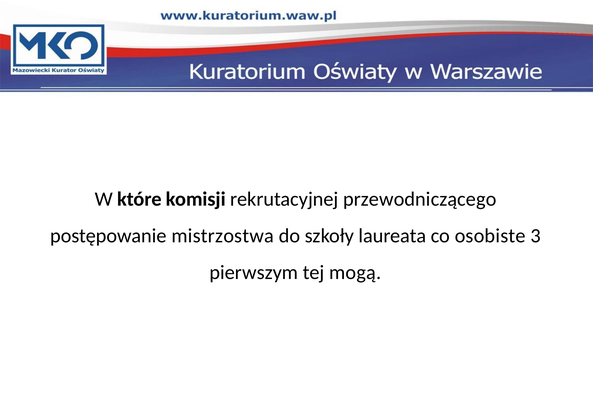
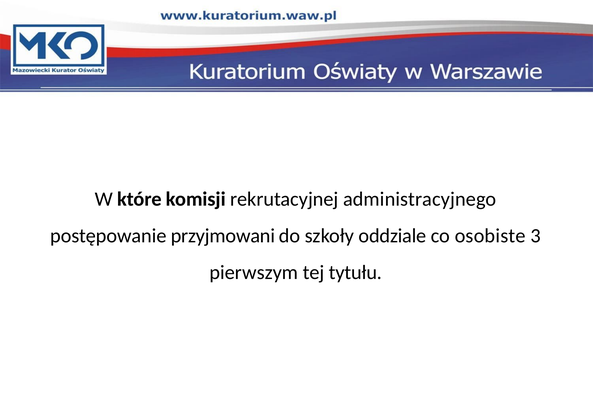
przewodniczącego: przewodniczącego -> administracyjnego (420, 199)
mistrzostwa: mistrzostwa -> przyjmowani (223, 236)
laureata: laureata -> oddziale (393, 236)
mogą: mogą -> tytułu (355, 272)
